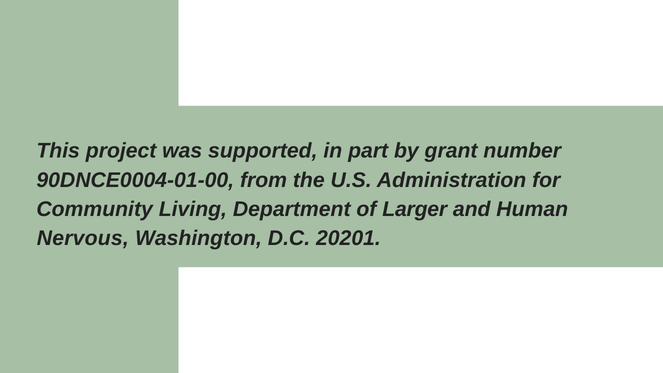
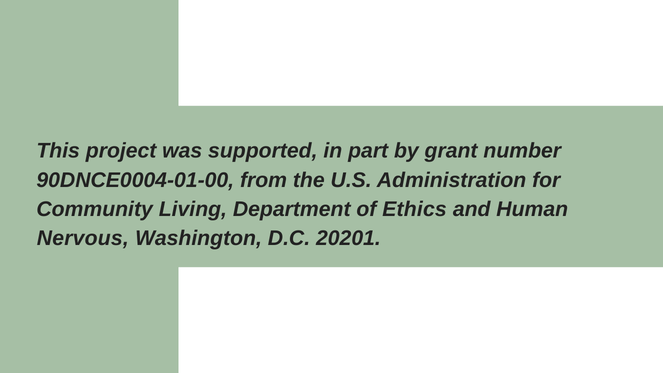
Larger: Larger -> Ethics (415, 209)
